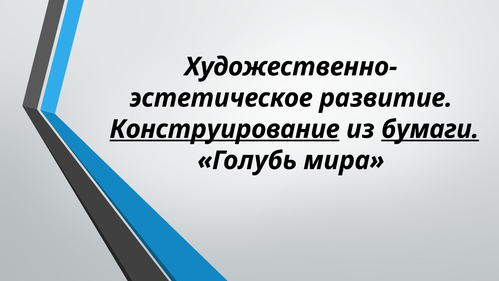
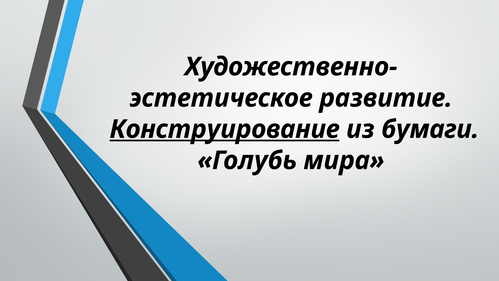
бумаги underline: present -> none (430, 129)
